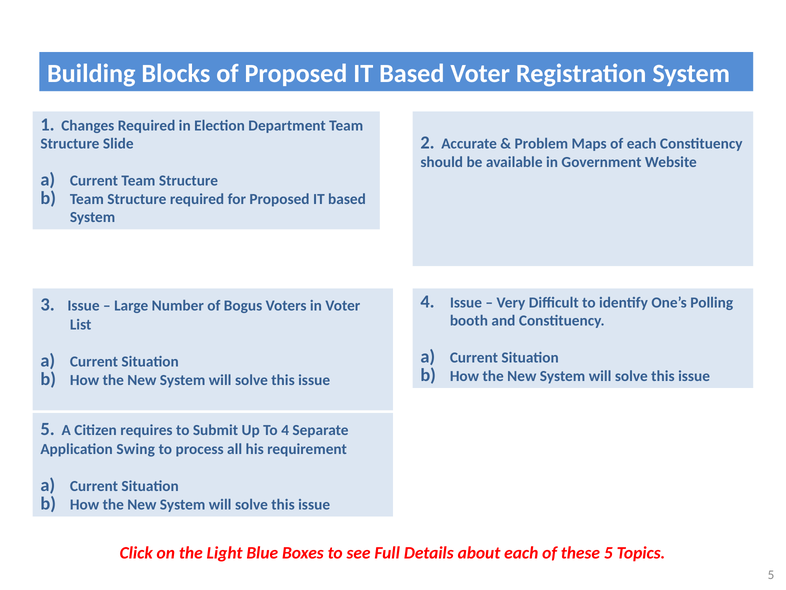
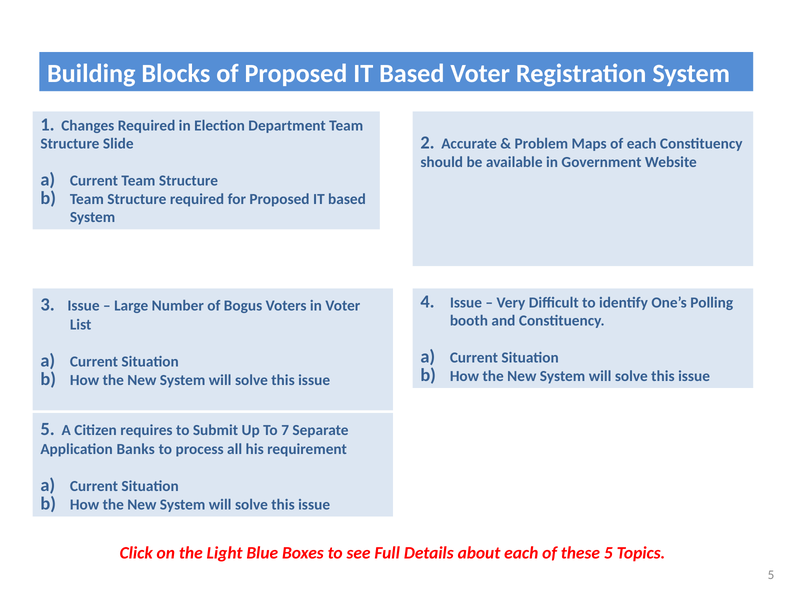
To 4: 4 -> 7 (285, 430)
Swing: Swing -> Banks (136, 449)
